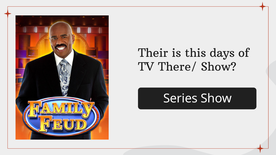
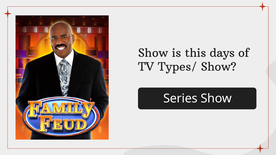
Their: Their -> Show (153, 53)
There/: There/ -> Types/ (177, 67)
